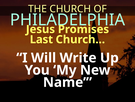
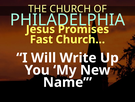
Last: Last -> Fast (41, 39)
